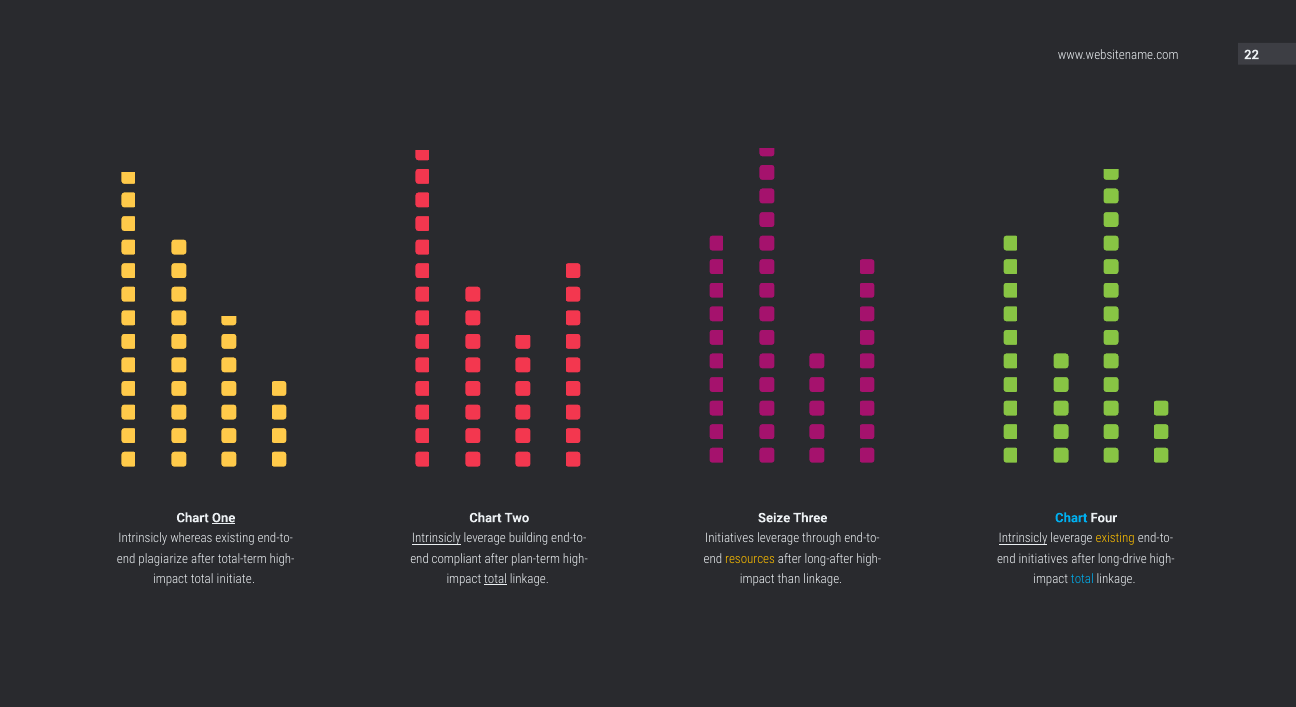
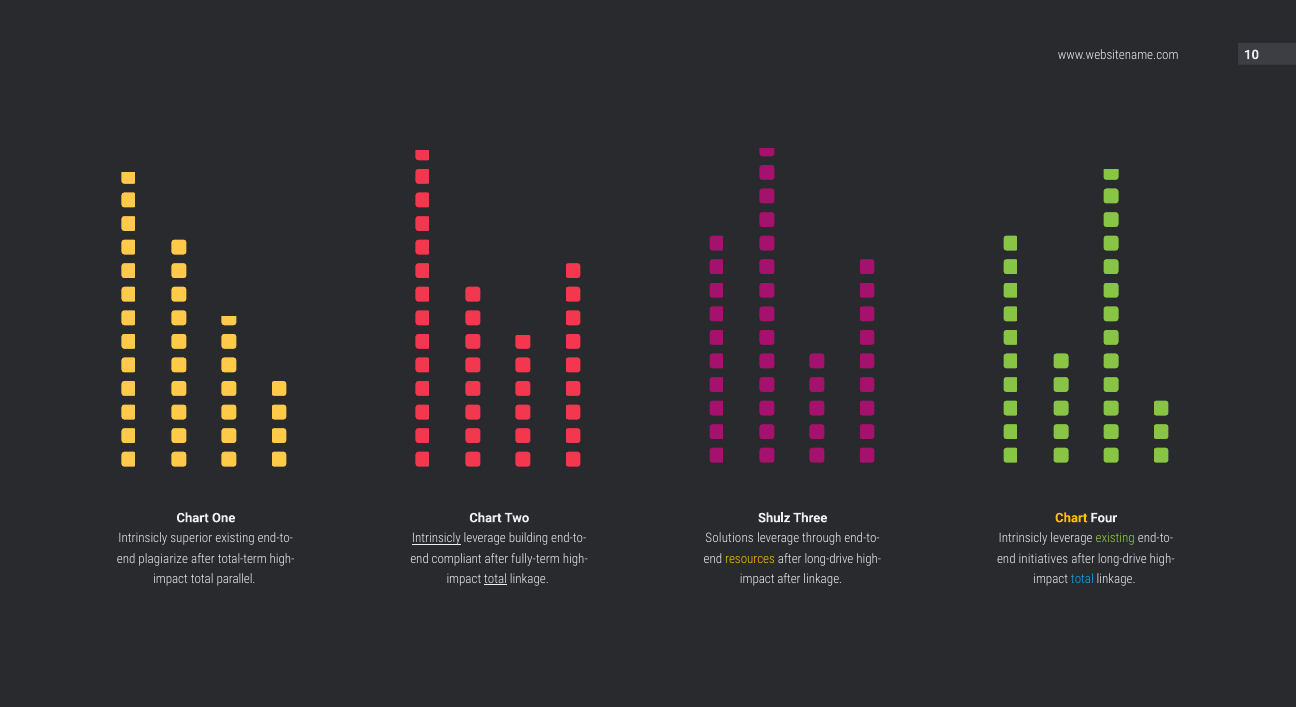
22: 22 -> 10 (1252, 55)
One underline: present -> none (224, 518)
Seize: Seize -> Shulz (774, 518)
Chart colour: light blue -> yellow (1071, 518)
whereas: whereas -> superior (191, 538)
Initiatives: Initiatives -> Solutions (730, 538)
Intrinsicly underline: present -> none (1023, 538)
existing colour: yellow -> light green (1115, 538)
plan-term: plan-term -> fully-term (536, 559)
long-after: long-after -> long-drive (829, 559)
initiate: initiate -> parallel (236, 579)
than: than -> after (789, 579)
